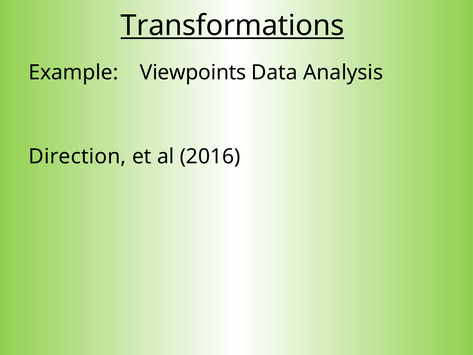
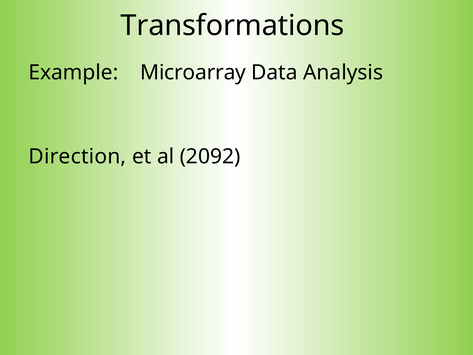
Transformations underline: present -> none (232, 26)
Viewpoints: Viewpoints -> Microarray (193, 72)
2016: 2016 -> 2092 (210, 157)
